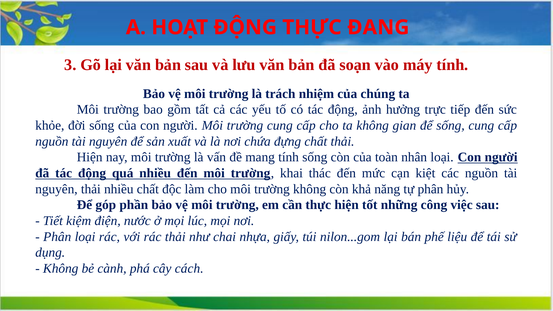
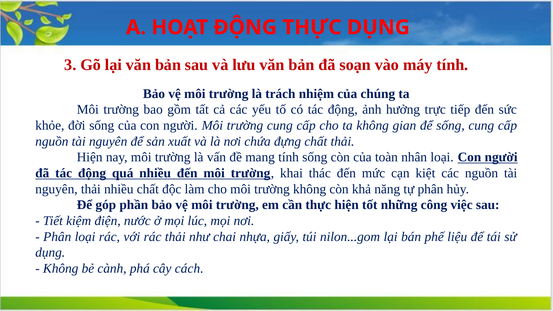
THỰC ĐANG: ĐANG -> DỤNG (378, 27)
